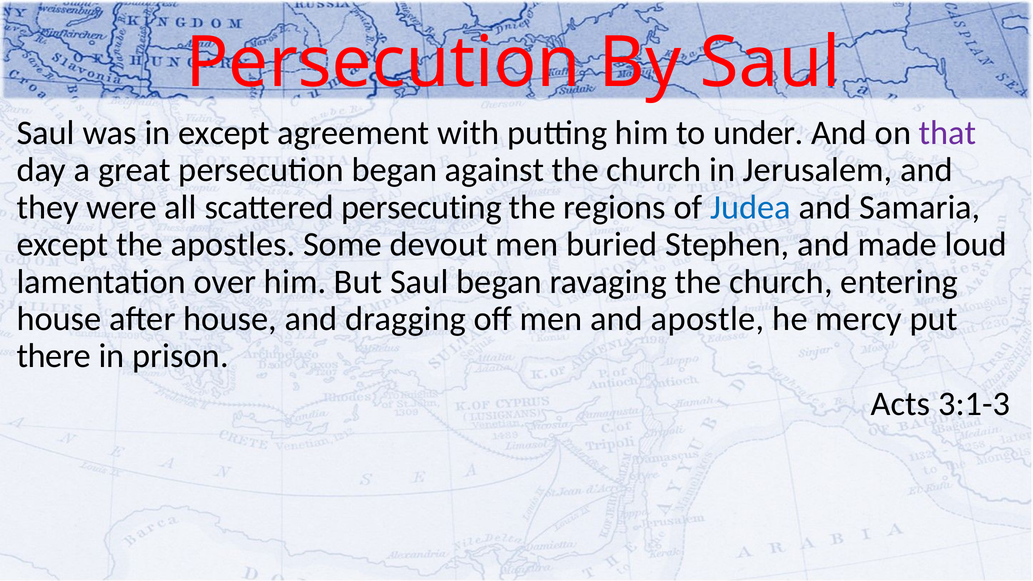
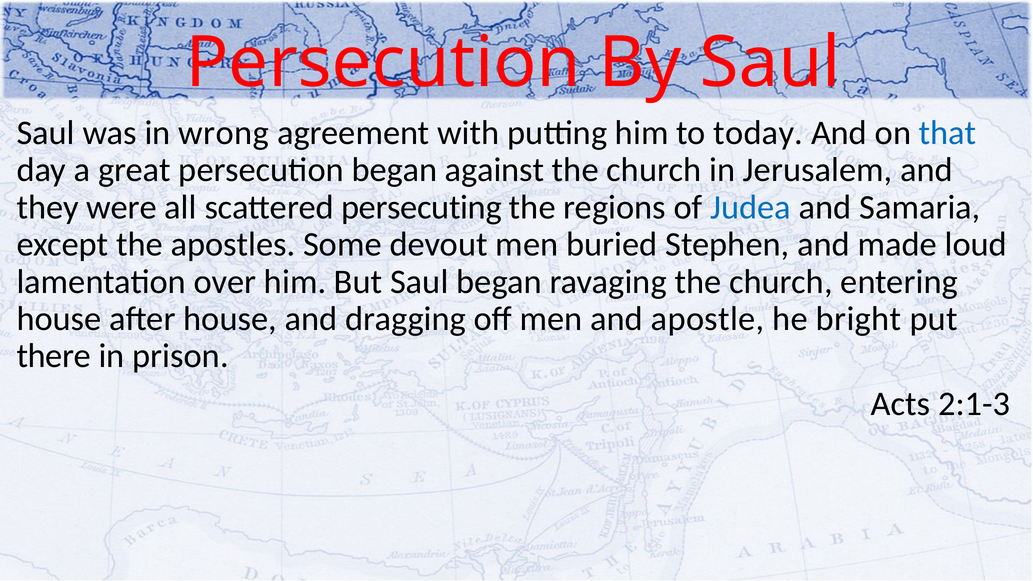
in except: except -> wrong (224, 133)
under: under -> today (758, 133)
that colour: purple -> blue (948, 133)
mercy: mercy -> bright (859, 319)
3:1-3: 3:1-3 -> 2:1-3 (974, 404)
